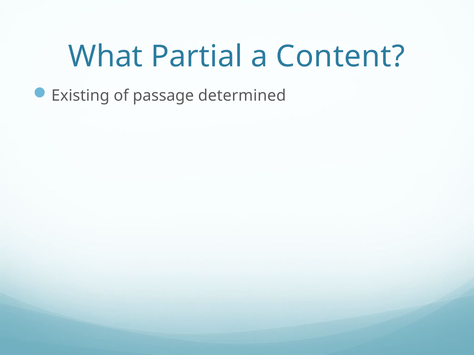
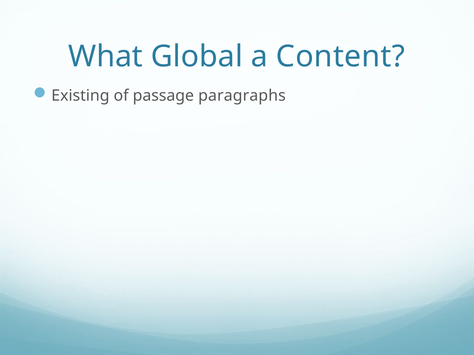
Partial: Partial -> Global (197, 56)
determined: determined -> paragraphs (242, 96)
